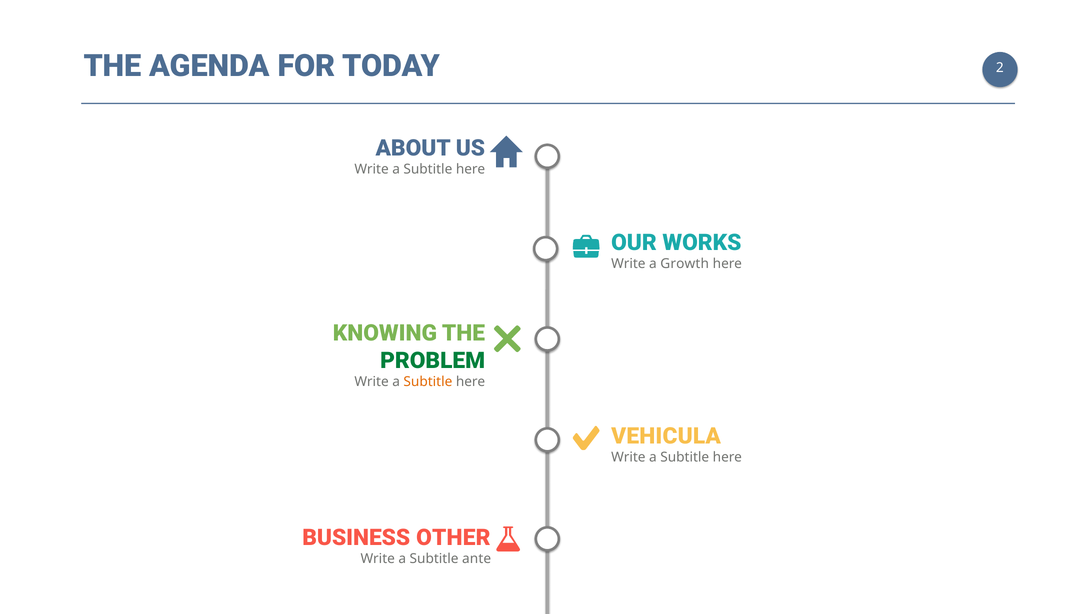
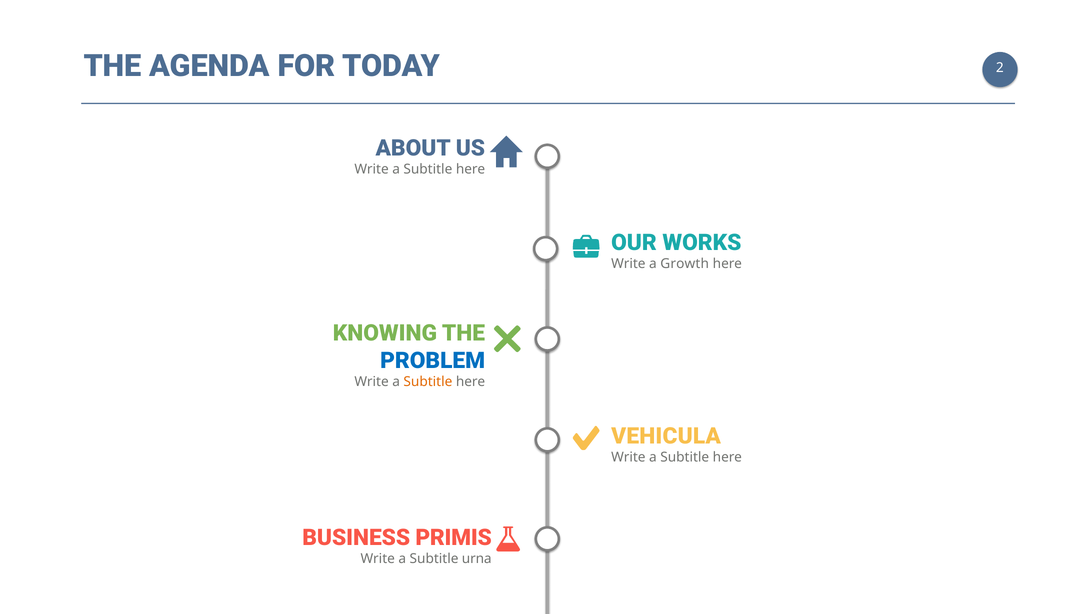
PROBLEM colour: green -> blue (433, 361)
OTHER: OTHER -> PRIMIS (454, 538)
ante: ante -> urna (477, 559)
